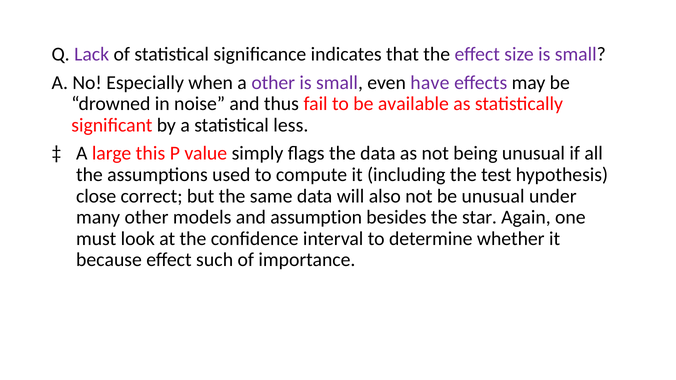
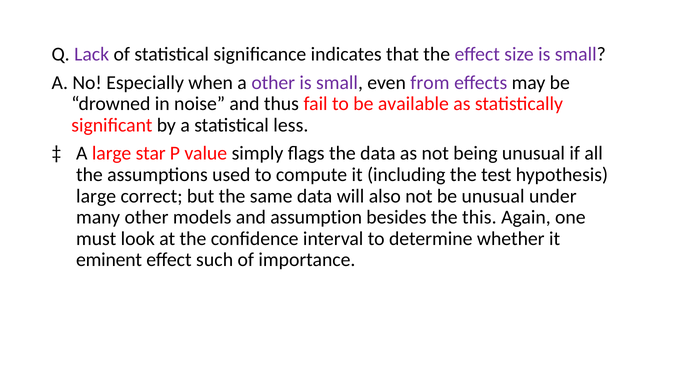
have: have -> from (430, 83)
this: this -> star (151, 154)
close: close -> large (96, 196)
star: star -> this (479, 217)
because: because -> eminent (109, 260)
